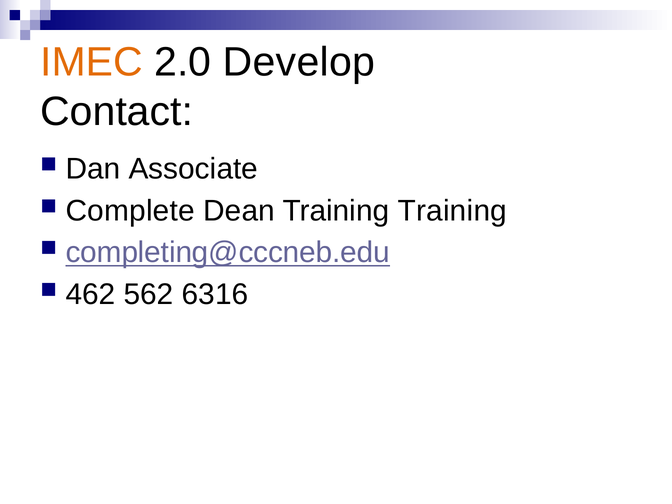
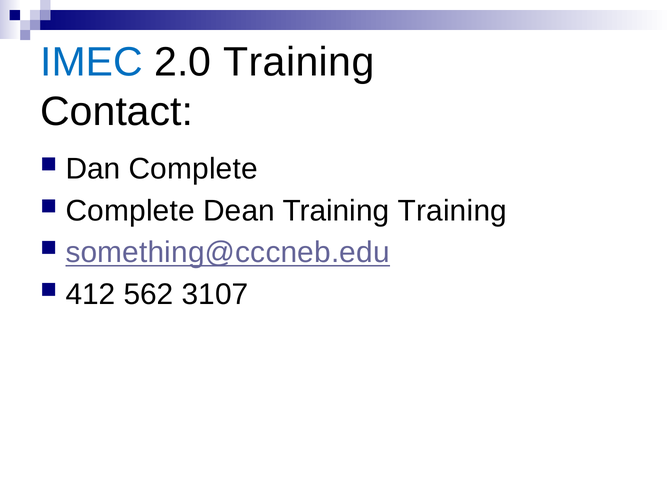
IMEC colour: orange -> blue (92, 62)
2.0 Develop: Develop -> Training (299, 62)
Dan Associate: Associate -> Complete (193, 169)
completing@cccneb.edu: completing@cccneb.edu -> something@cccneb.edu (228, 253)
462: 462 -> 412 (90, 294)
6316: 6316 -> 3107 (215, 294)
